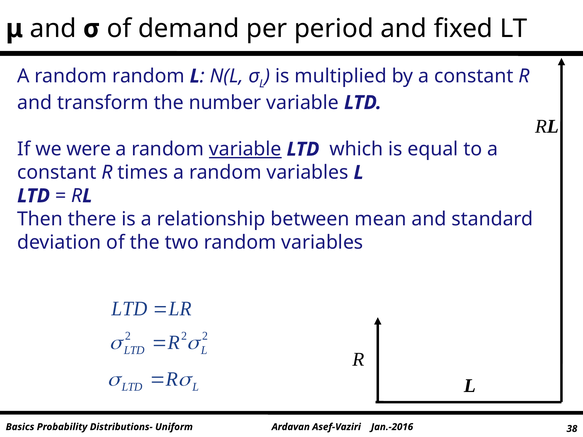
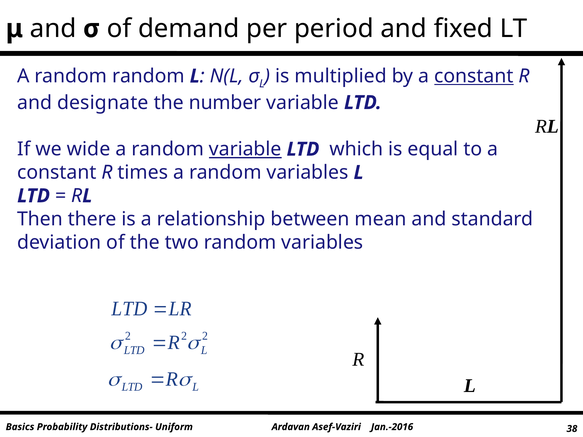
constant underline: none -> present (474, 76)
transform: transform -> designate (103, 103)
were: were -> wide (89, 149)
